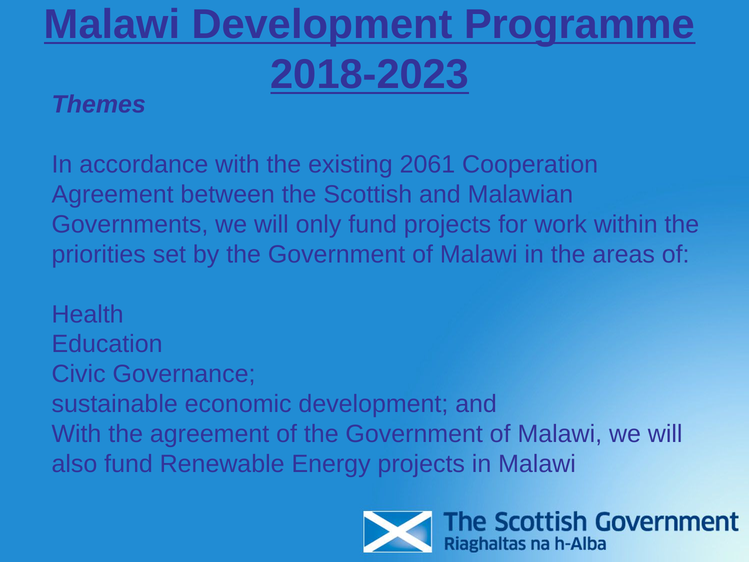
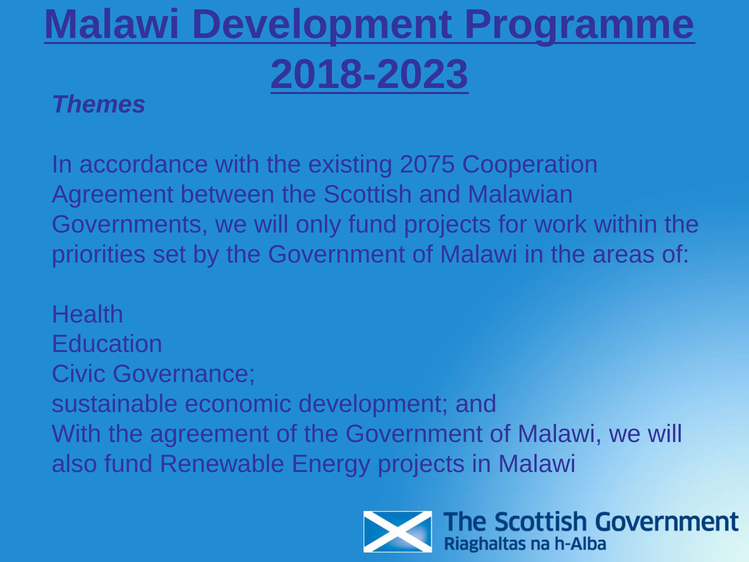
2061: 2061 -> 2075 (427, 164)
